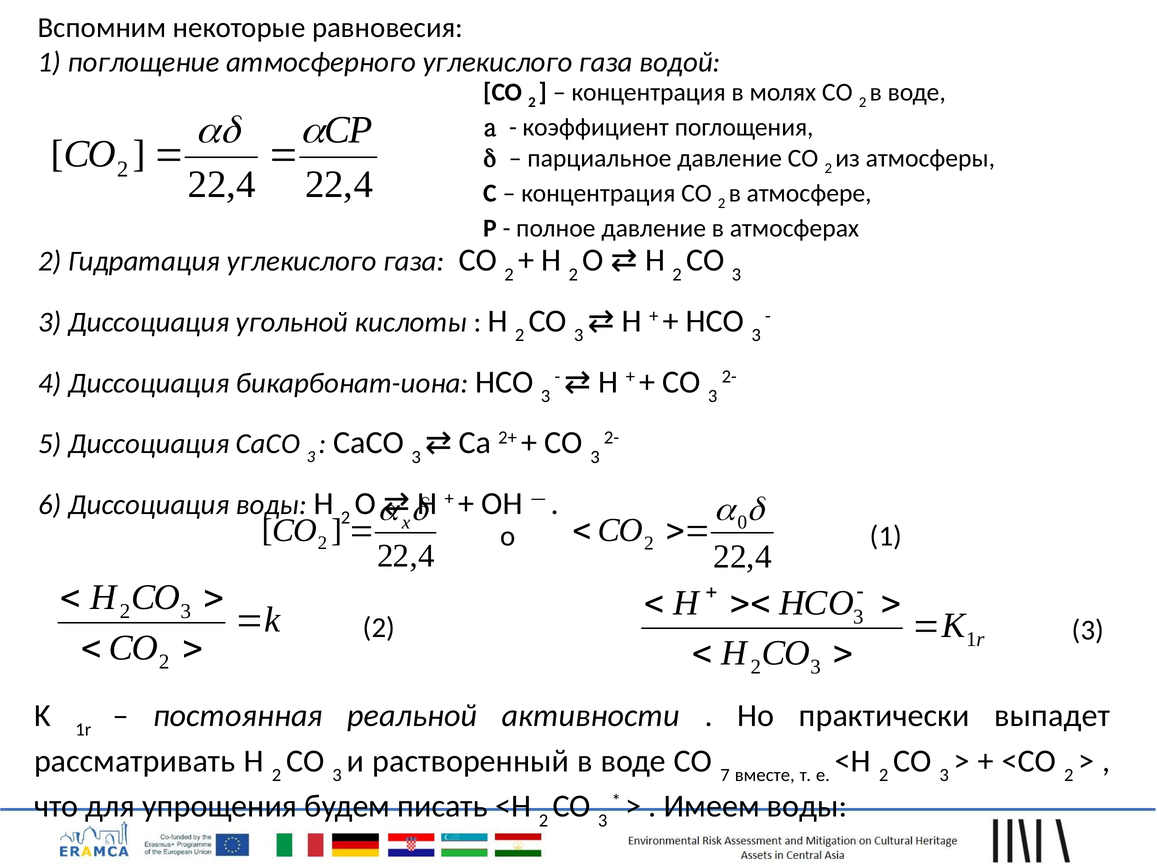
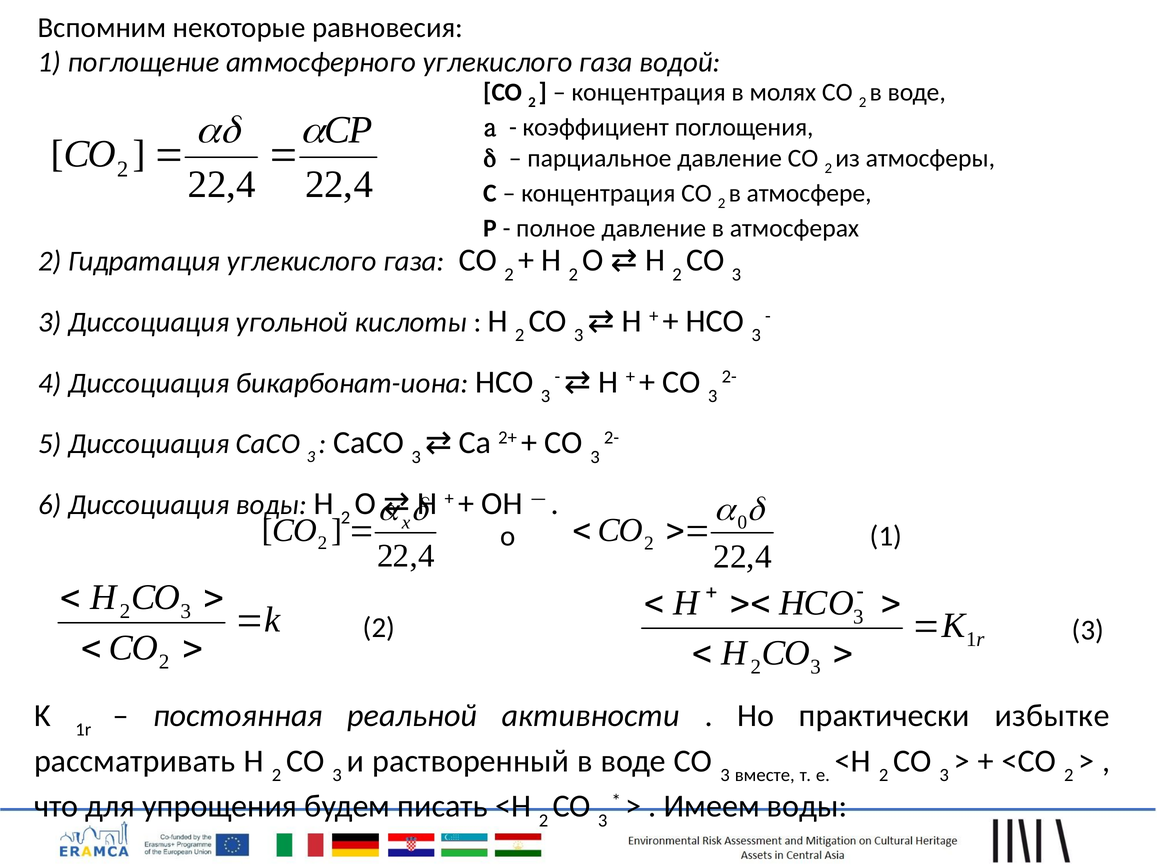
выпадет: выпадет -> избытке (1052, 716)
воде CO 7: 7 -> 3 (725, 776)
